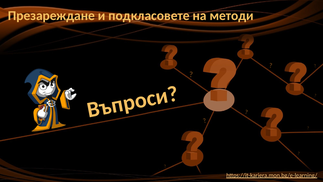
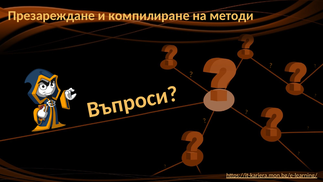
подкласовете: подкласовете -> компилиране (149, 16)
